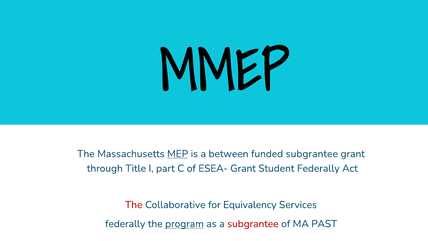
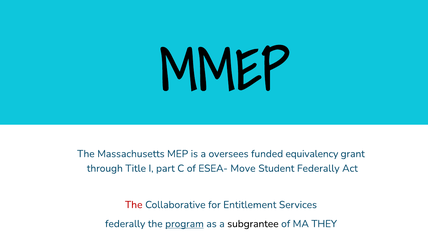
MEP underline: present -> none (178, 154)
between: between -> oversees (229, 154)
funded subgrantee: subgrantee -> equivalency (312, 154)
ESEA- Grant: Grant -> Move (243, 168)
Equivalency: Equivalency -> Entitlement (250, 205)
subgrantee colour: red -> black (253, 224)
PAST: PAST -> THEY (324, 224)
